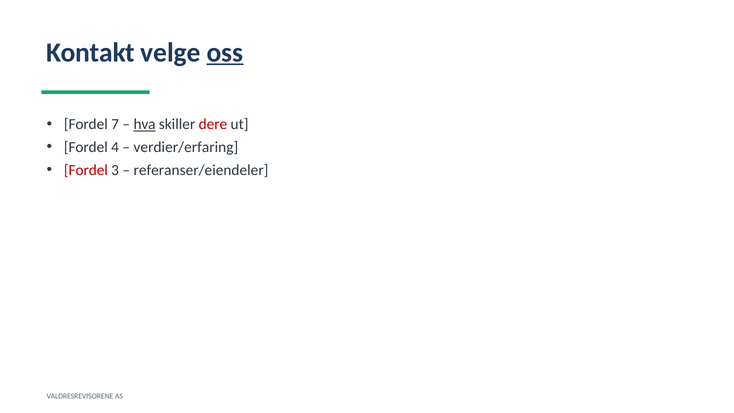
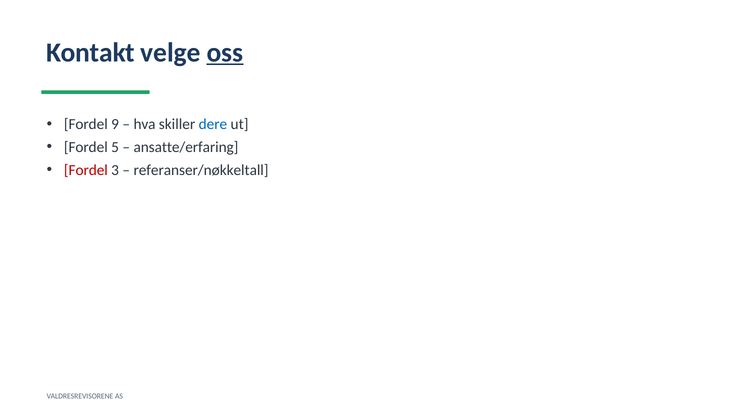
7: 7 -> 9 (115, 124)
hva underline: present -> none (145, 124)
dere colour: red -> blue (213, 124)
4: 4 -> 5 (115, 147)
verdier/erfaring: verdier/erfaring -> ansatte/erfaring (186, 147)
referanser/eiendeler: referanser/eiendeler -> referanser/nøkkeltall (201, 170)
